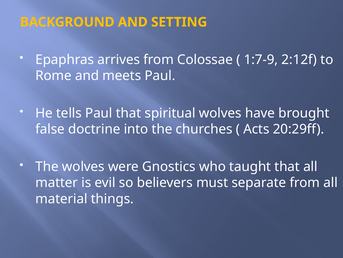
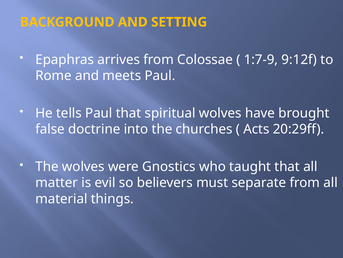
2:12f: 2:12f -> 9:12f (299, 59)
